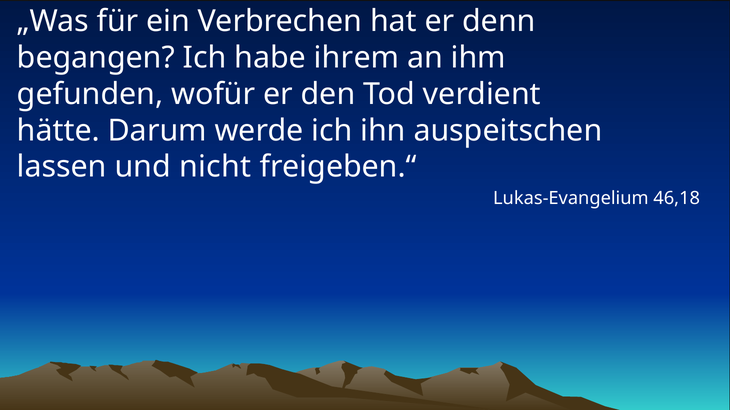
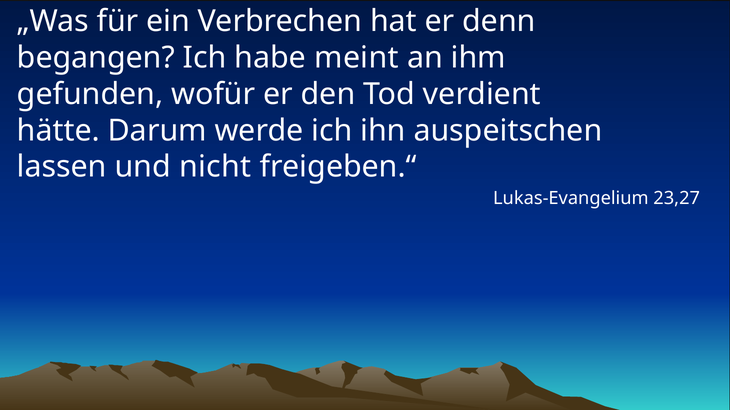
ihrem: ihrem -> meint (356, 58)
46,18: 46,18 -> 23,27 (677, 199)
